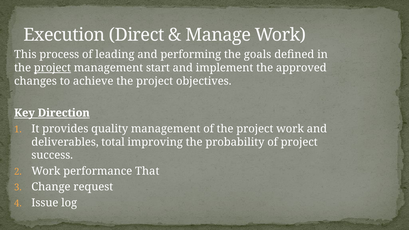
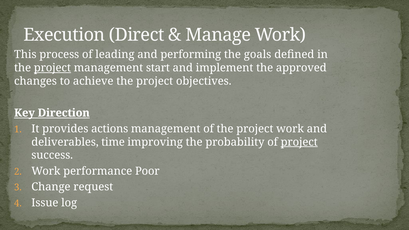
quality: quality -> actions (110, 129)
total: total -> time (113, 142)
project underline: none -> present (299, 142)
That: That -> Poor (147, 171)
